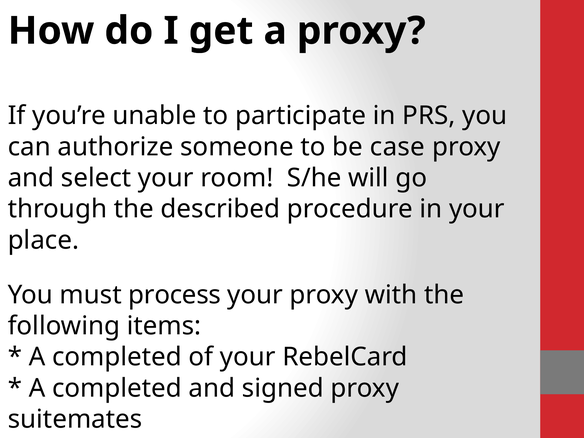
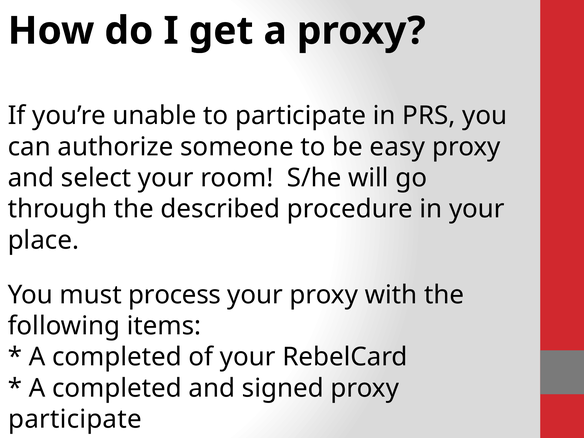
case: case -> easy (397, 147)
suitemates: suitemates -> participate (75, 419)
